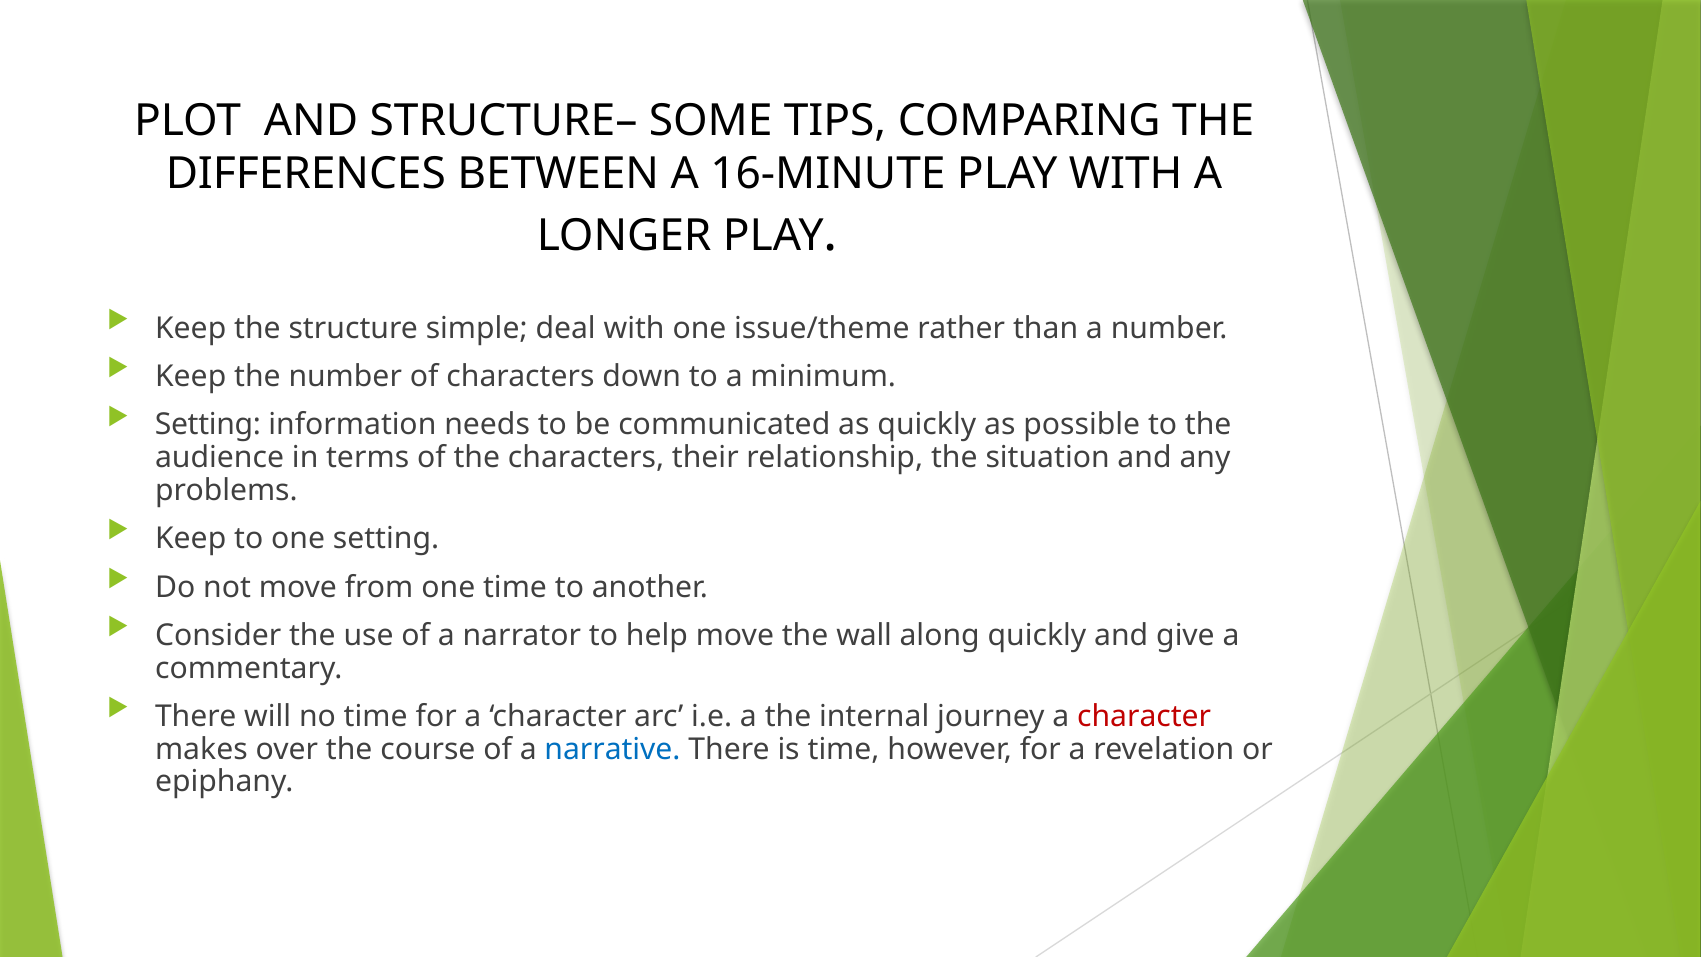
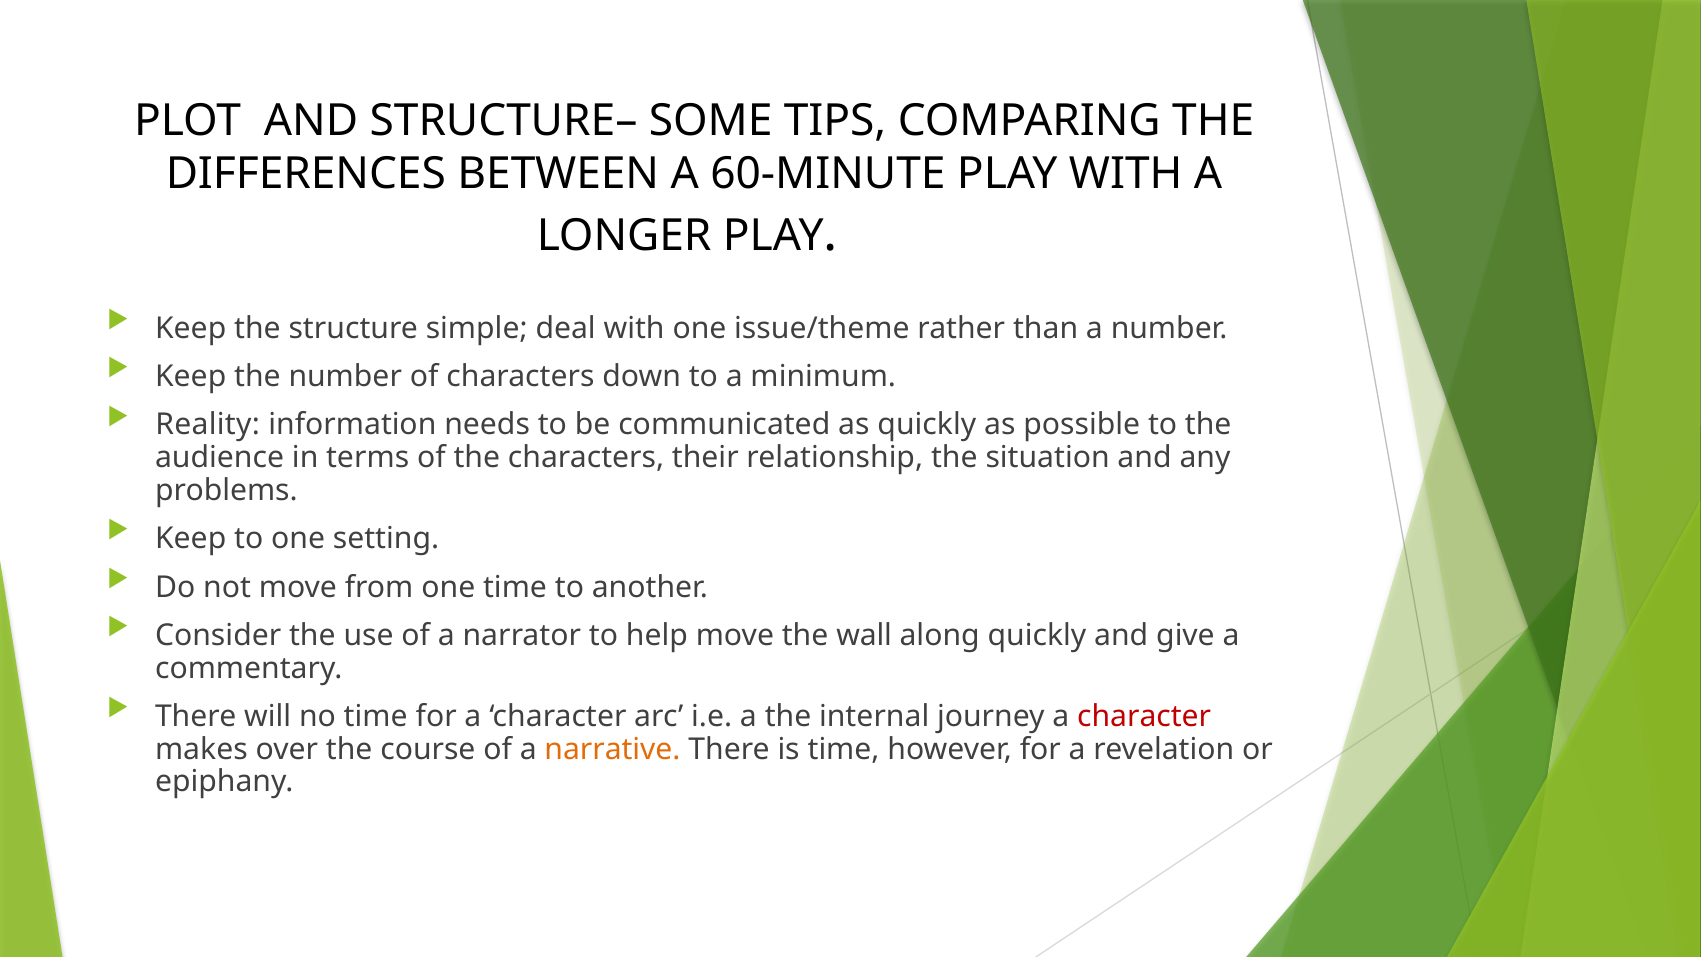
16-MINUTE: 16-MINUTE -> 60-MINUTE (828, 174)
Setting: Setting -> Reality (208, 425)
narrative colour: blue -> orange (613, 749)
